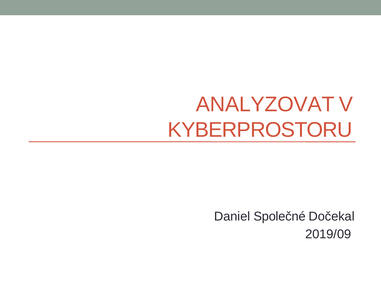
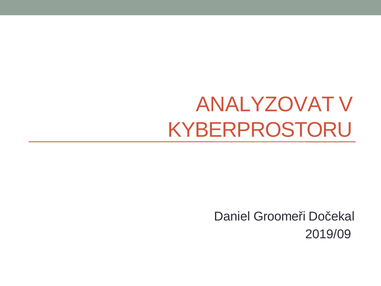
Společné: Společné -> Groomeři (280, 216)
